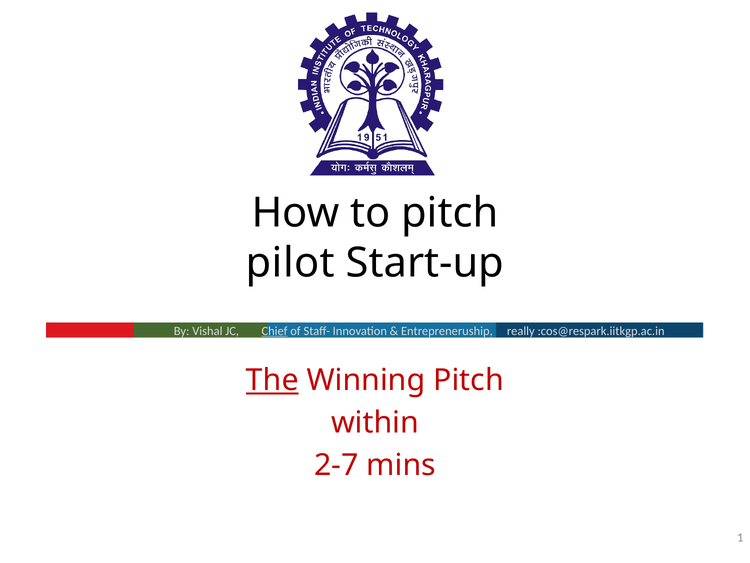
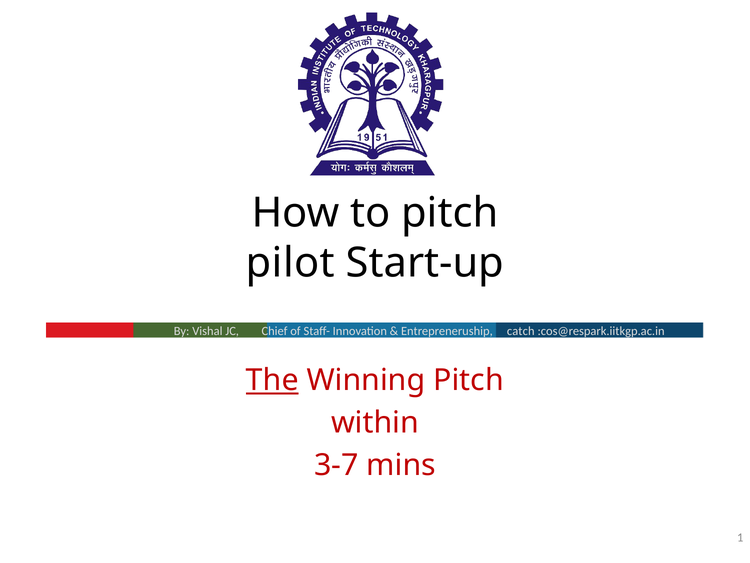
Chief underline: present -> none (275, 331)
really: really -> catch (521, 331)
2-7: 2-7 -> 3-7 (336, 465)
